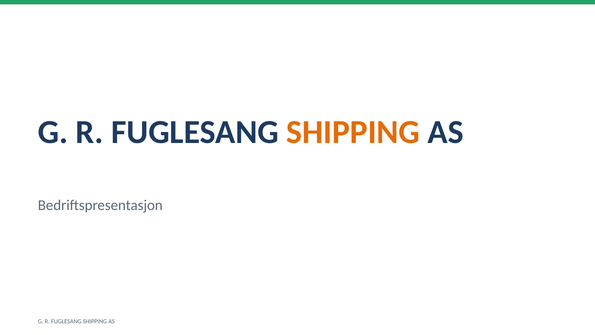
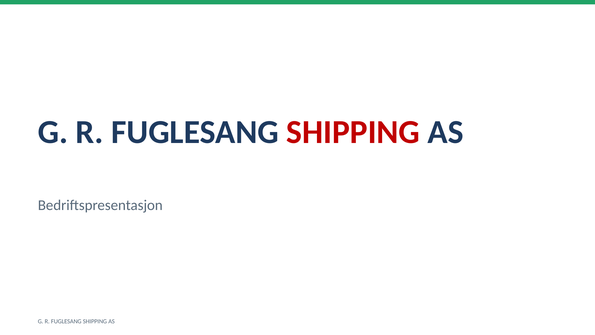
SHIPPING colour: orange -> red (353, 132)
